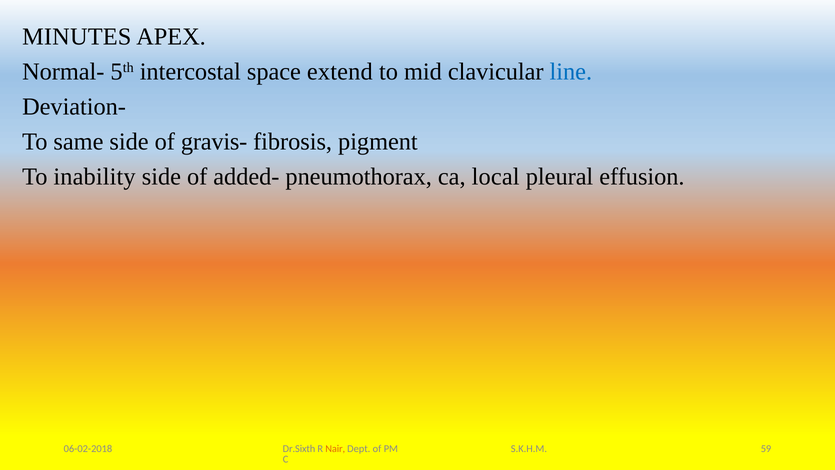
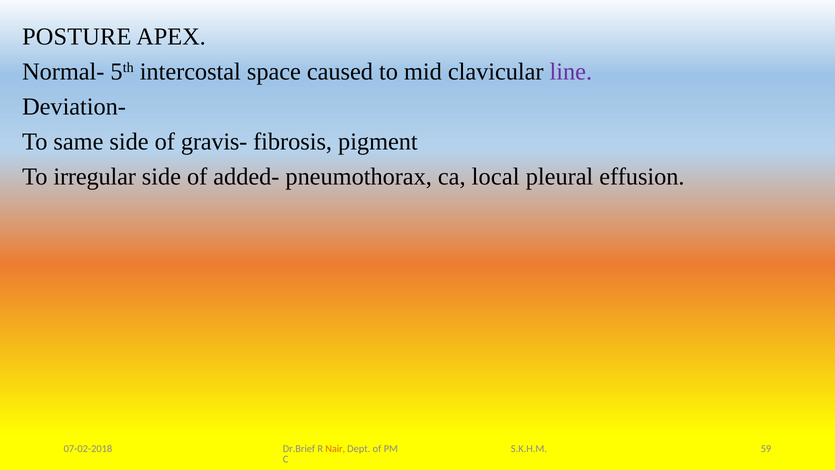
MINUTES: MINUTES -> POSTURE (77, 36)
extend: extend -> caused (340, 71)
line colour: blue -> purple (571, 71)
inability: inability -> irregular (95, 176)
Dr.Sixth: Dr.Sixth -> Dr.Brief (299, 448)
06-02-2018: 06-02-2018 -> 07-02-2018 (88, 449)
